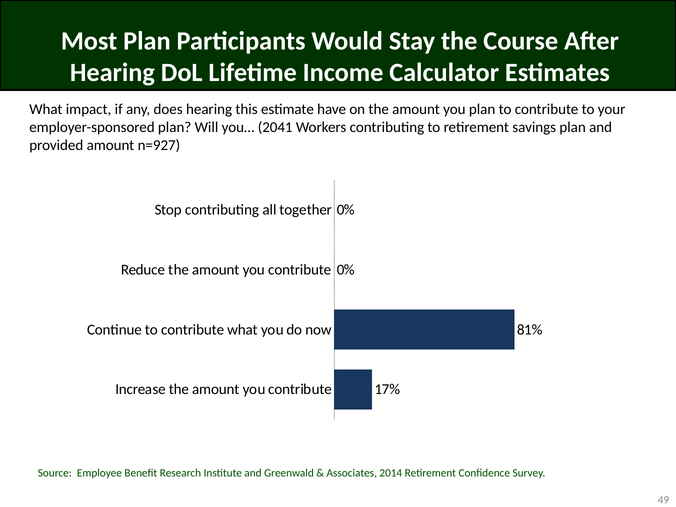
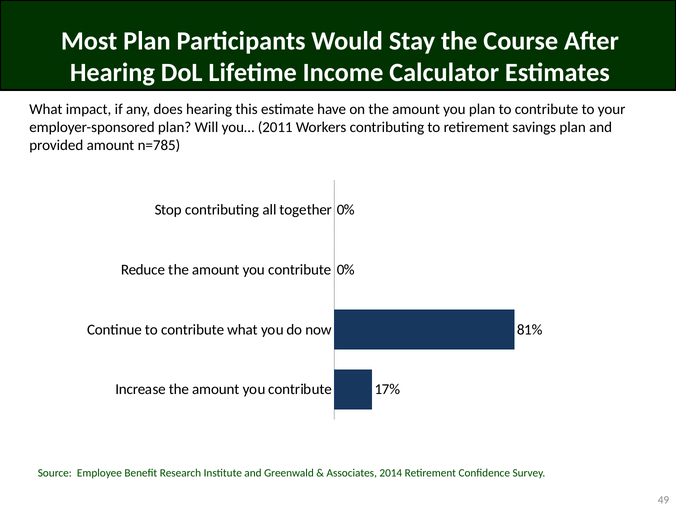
2041: 2041 -> 2011 (275, 127)
n=927: n=927 -> n=785 (159, 145)
